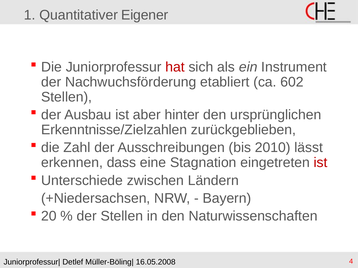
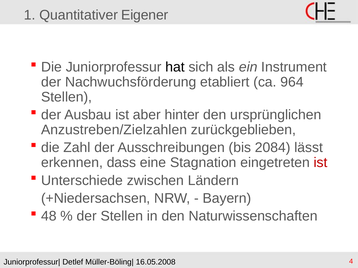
hat colour: red -> black (175, 67)
602: 602 -> 964 (292, 82)
Erkenntnisse/Zielzahlen: Erkenntnisse/Zielzahlen -> Anzustreben/Zielzahlen (114, 130)
2010: 2010 -> 2084 (273, 148)
20: 20 -> 48 (49, 216)
